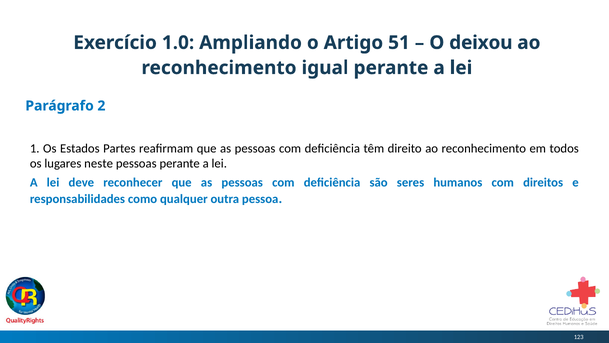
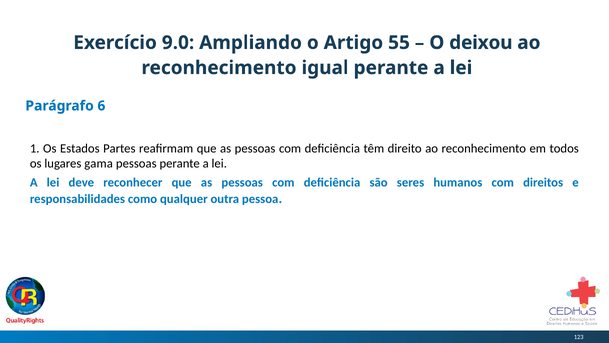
1.0: 1.0 -> 9.0 (178, 43)
51: 51 -> 55 (399, 43)
2: 2 -> 6 (101, 106)
neste: neste -> gama (99, 163)
